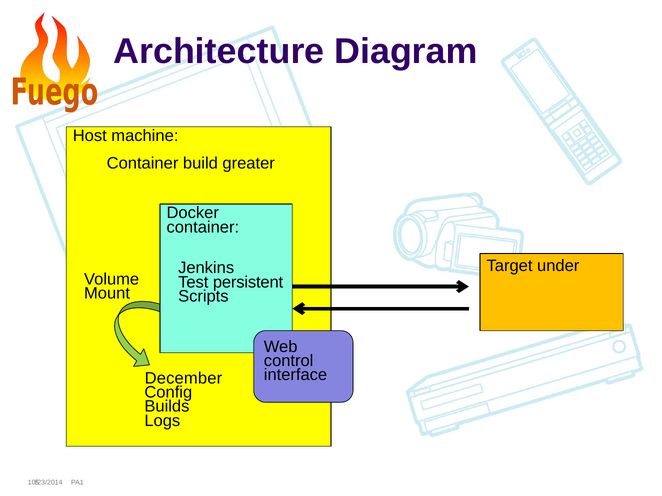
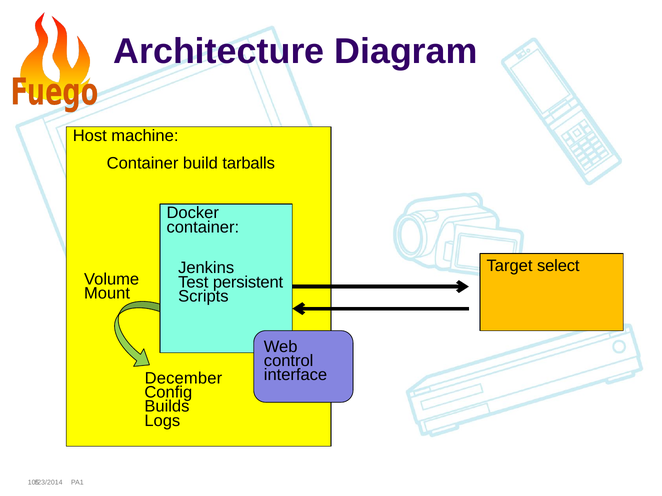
greater: greater -> tarballs (249, 164)
under: under -> select (558, 266)
